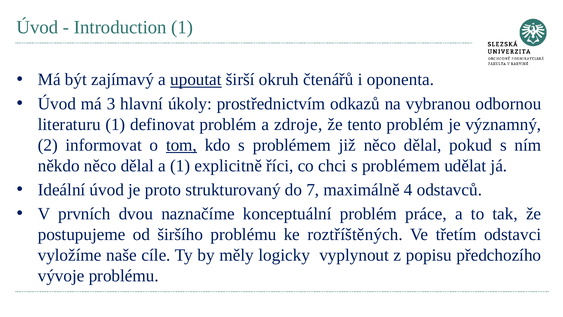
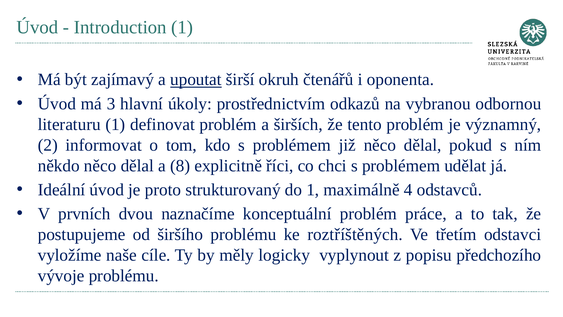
zdroje: zdroje -> širších (298, 124)
tom underline: present -> none (181, 145)
a 1: 1 -> 8 (180, 166)
do 7: 7 -> 1 (313, 190)
